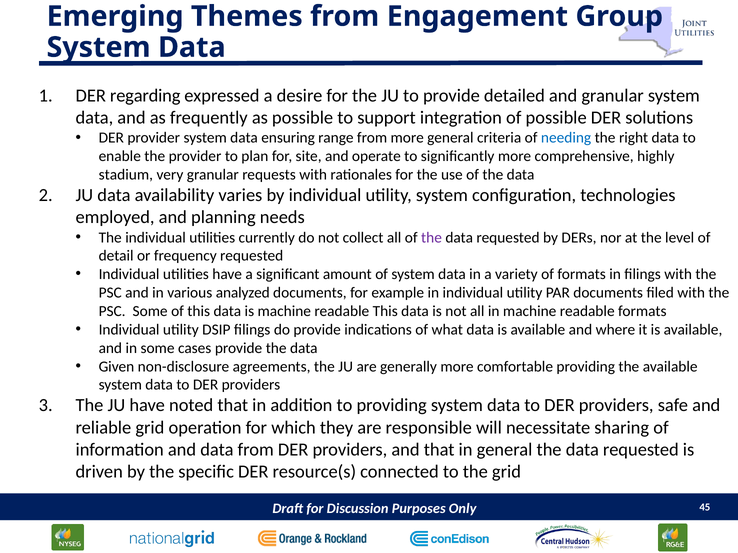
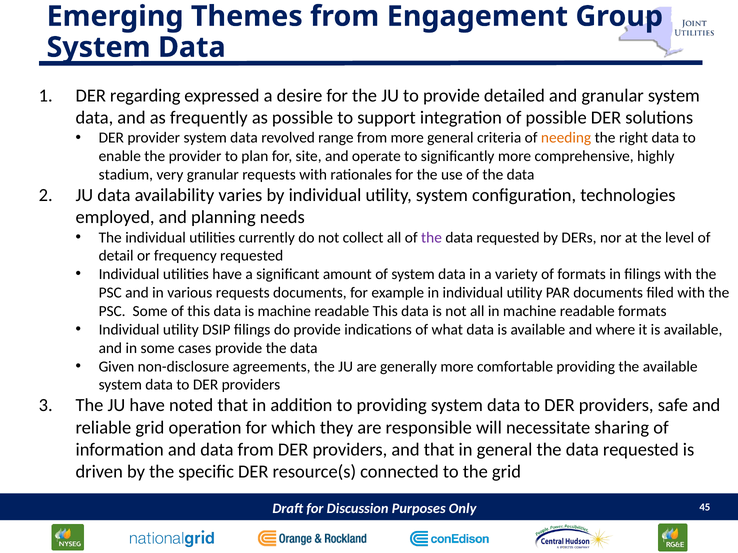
ensuring: ensuring -> revolved (288, 138)
needing colour: blue -> orange (566, 138)
various analyzed: analyzed -> requests (243, 293)
